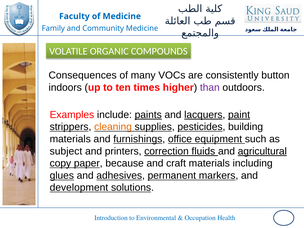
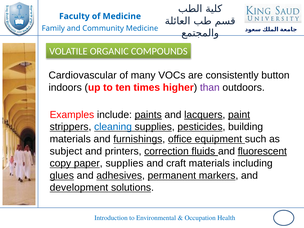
Consequences: Consequences -> Cardiovascular (83, 75)
cleaning colour: orange -> blue (113, 127)
agricultural: agricultural -> fluorescent (262, 151)
paper because: because -> supplies (125, 163)
